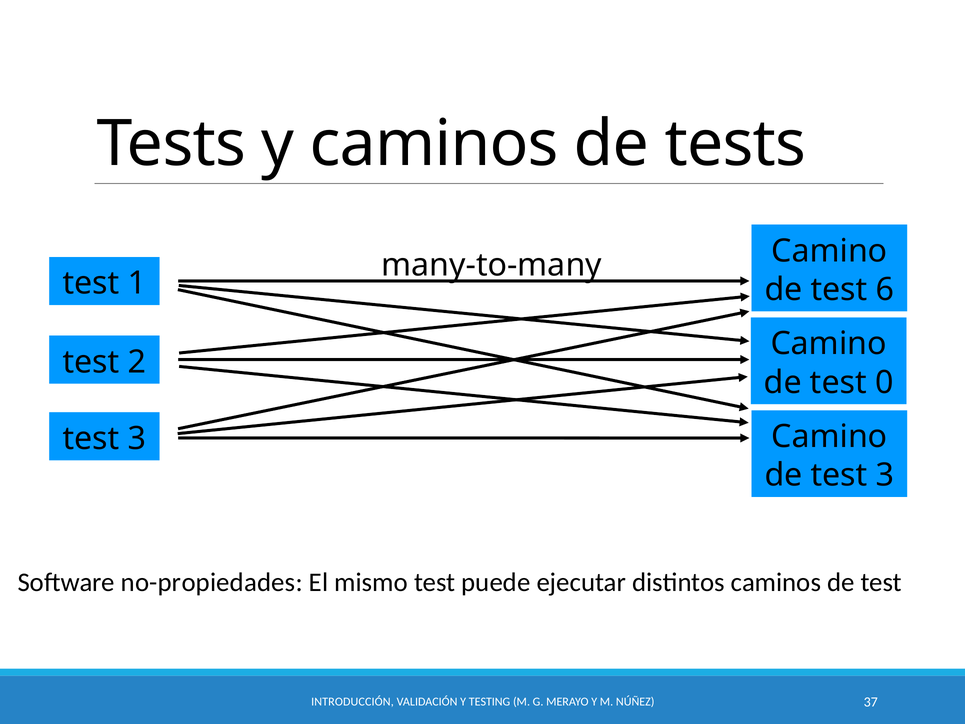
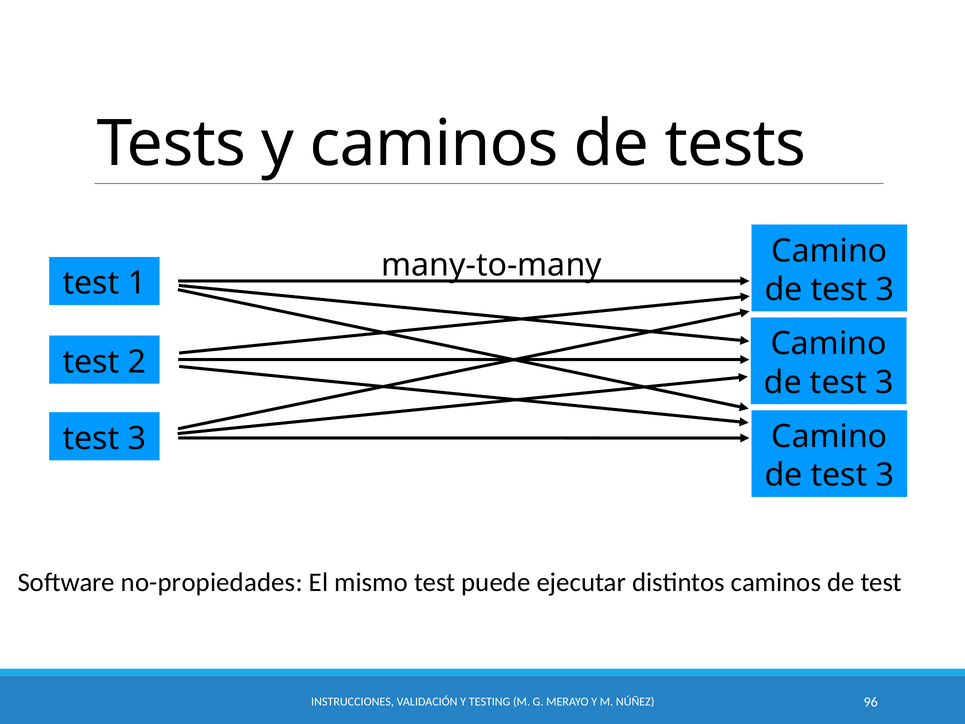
6: 6 -> 3 (885, 289)
0: 0 -> 3 (884, 382)
INTRODUCCIÓN: INTRODUCCIÓN -> INSTRUCCIONES (353, 702)
37: 37 -> 96 (871, 702)
